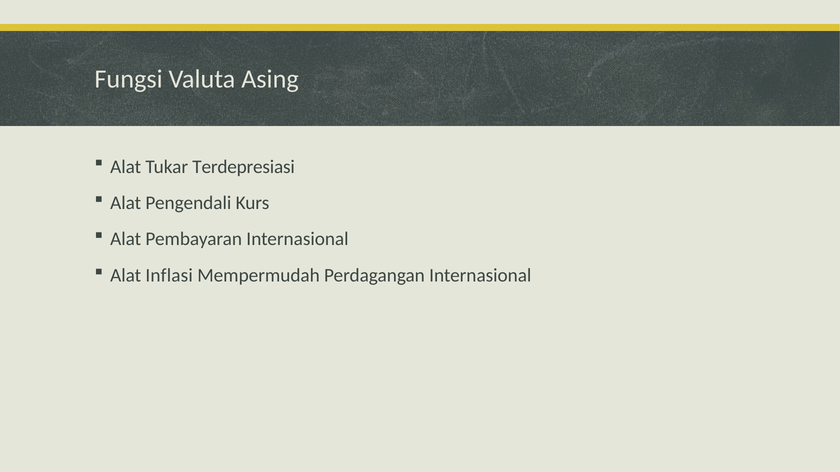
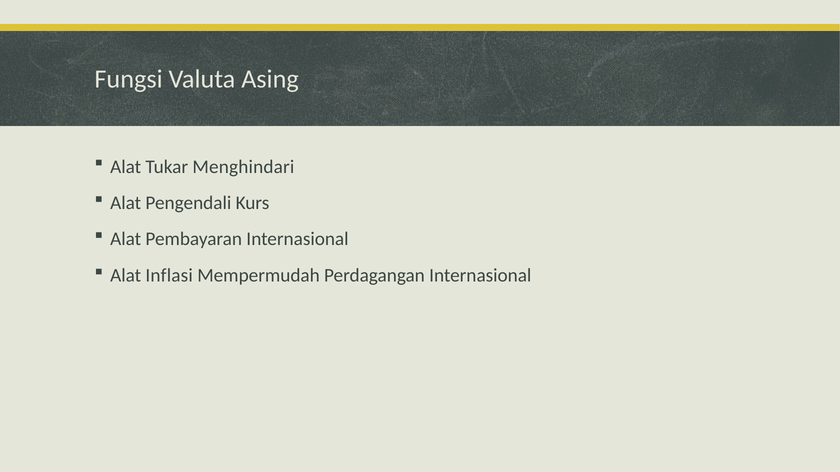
Terdepresiasi: Terdepresiasi -> Menghindari (243, 167)
